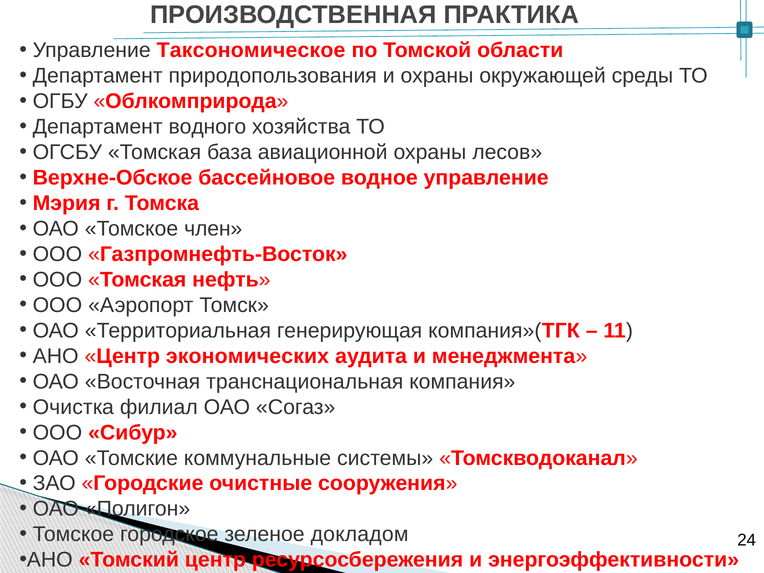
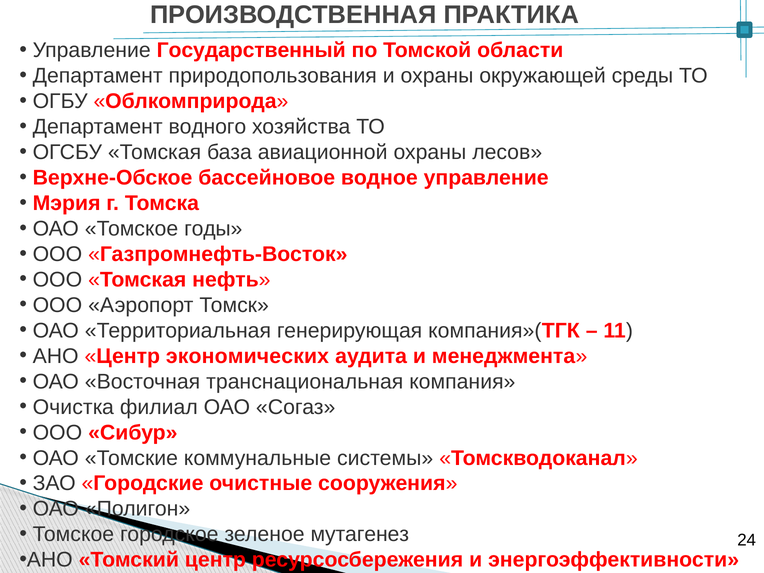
Таксономическое: Таксономическое -> Государственный (251, 50)
член: член -> годы (213, 229)
докладом: докладом -> мутагенез (360, 534)
